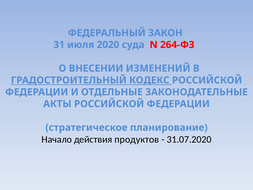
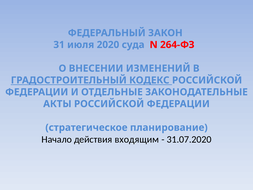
продуктов: продуктов -> входящим (137, 139)
